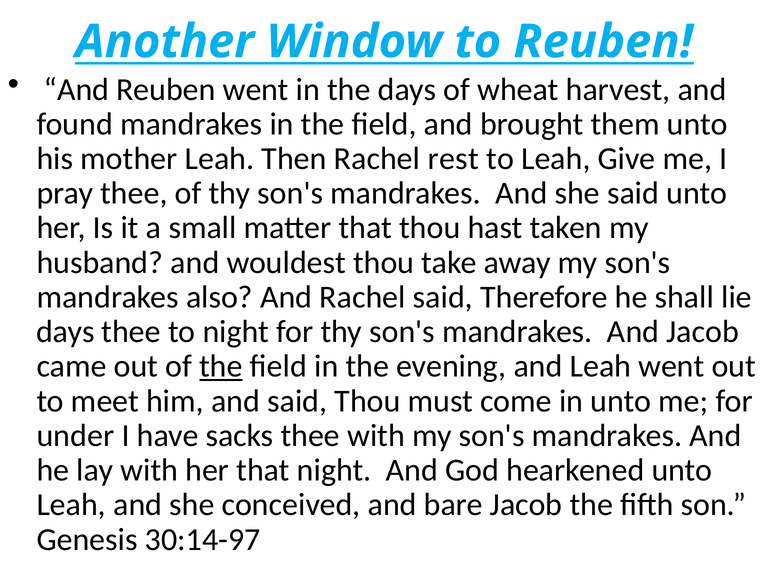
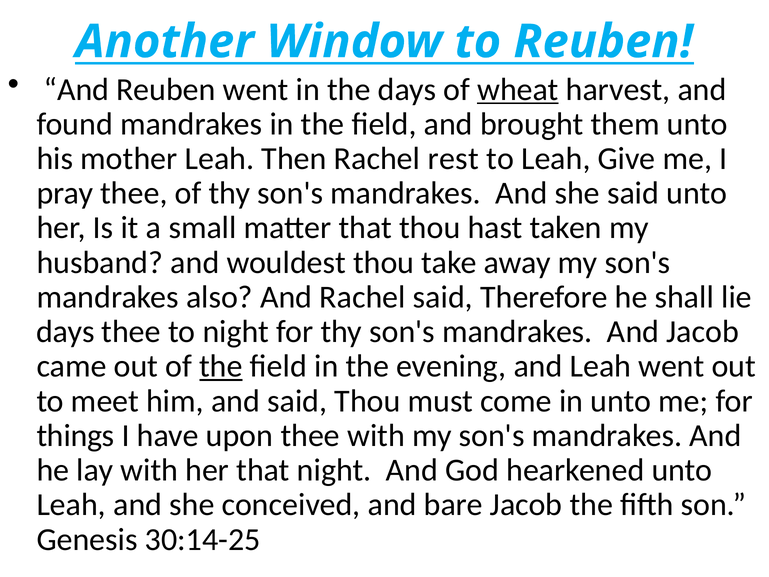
wheat underline: none -> present (518, 89)
under: under -> things (76, 435)
sacks: sacks -> upon (239, 435)
30:14-97: 30:14-97 -> 30:14-25 (203, 539)
